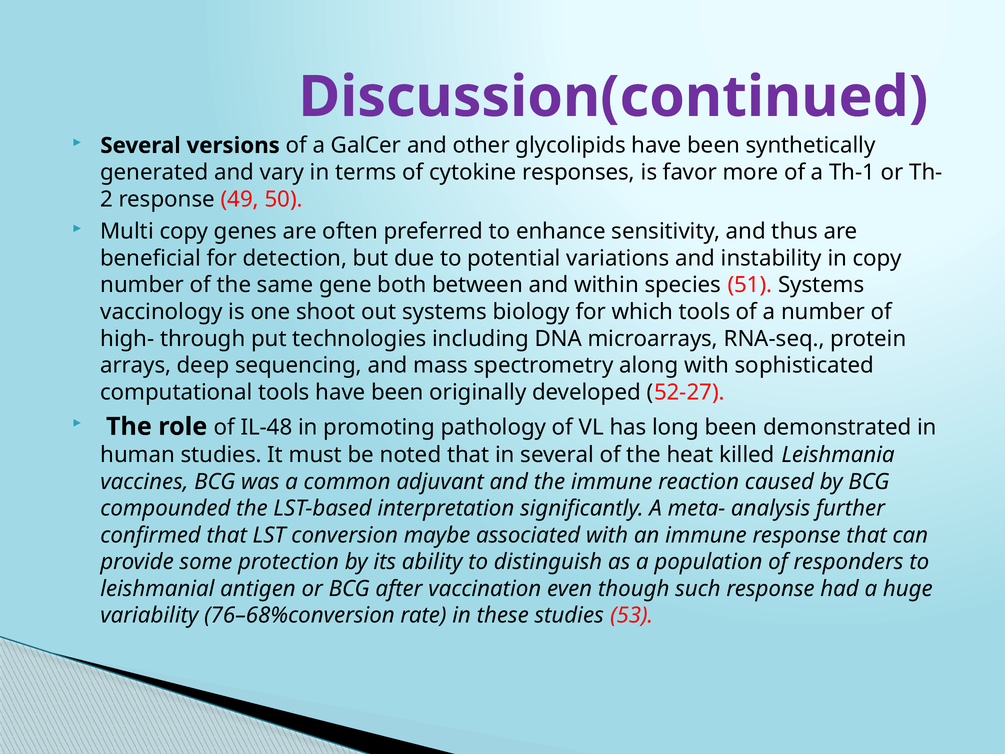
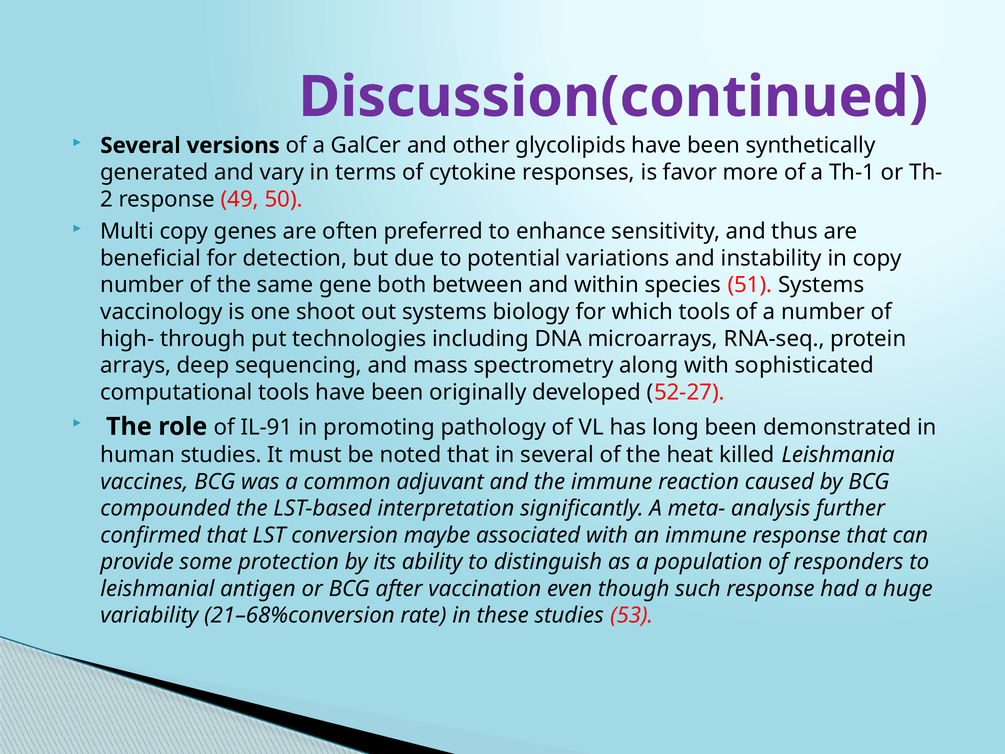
IL-48: IL-48 -> IL-91 (266, 427)
76–68%conversion: 76–68%conversion -> 21–68%conversion (299, 615)
